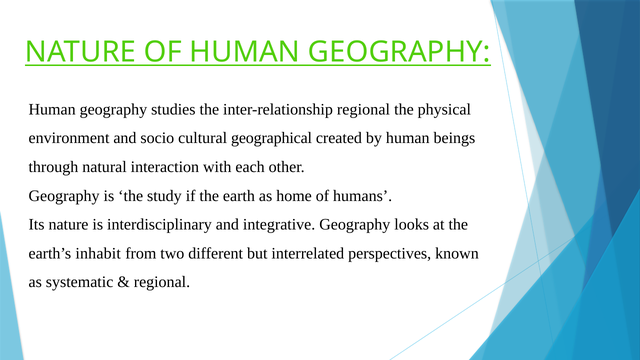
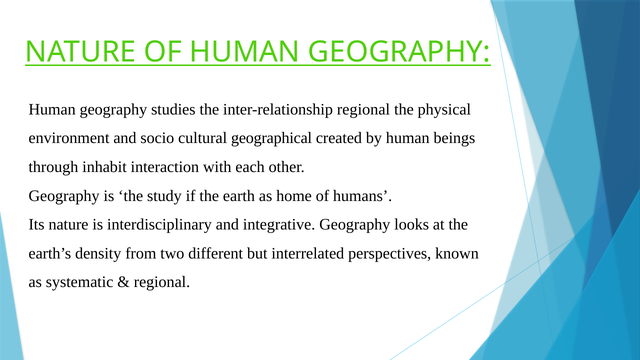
natural: natural -> inhabit (105, 167)
inhabit: inhabit -> density (98, 253)
